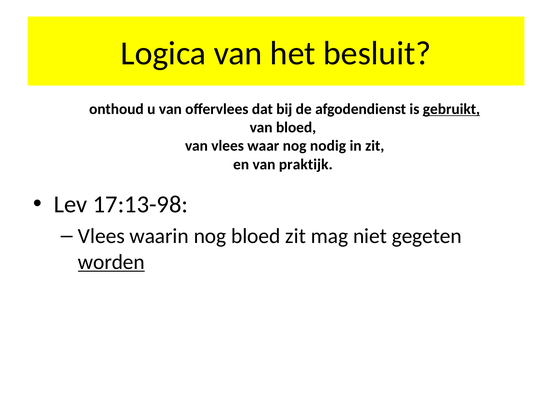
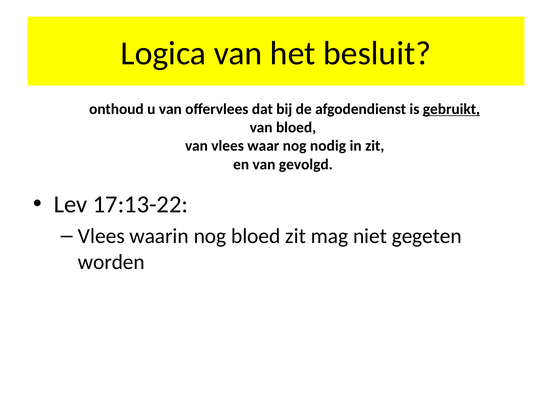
praktijk: praktijk -> gevolgd (306, 164)
17:13-98: 17:13-98 -> 17:13-22 (140, 204)
worden underline: present -> none (111, 262)
